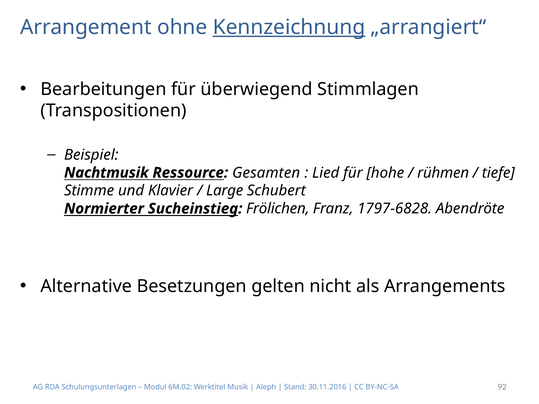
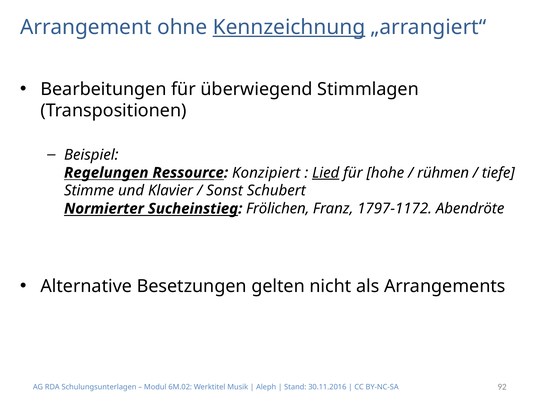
Nachtmusik: Nachtmusik -> Regelungen (106, 173)
Gesamten: Gesamten -> Konzipiert (266, 173)
Lied underline: none -> present (326, 173)
Large: Large -> Sonst (225, 191)
1797-6828: 1797-6828 -> 1797-1172 (395, 209)
